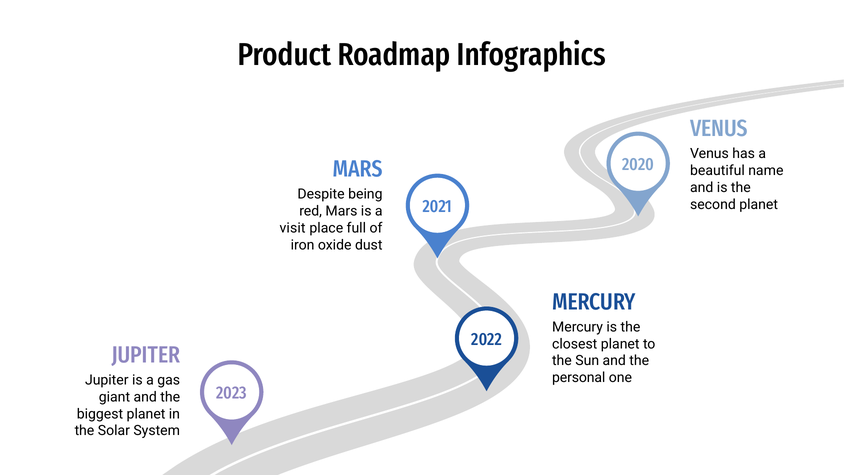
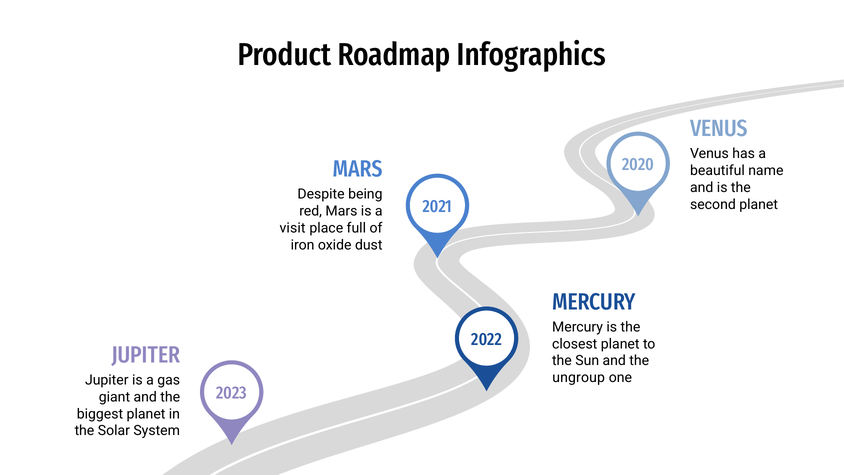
personal: personal -> ungroup (579, 377)
